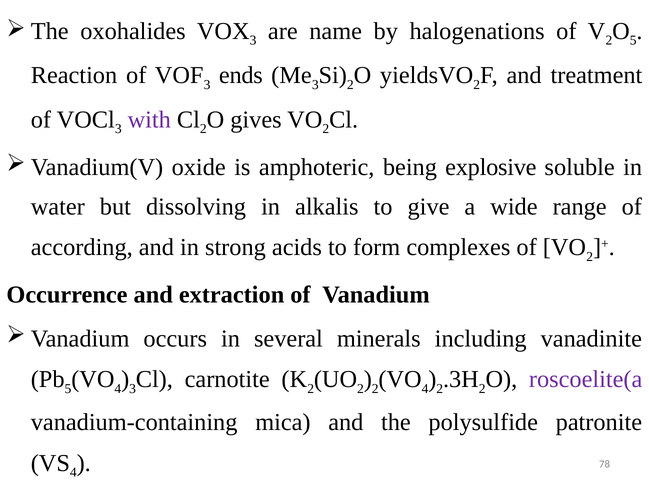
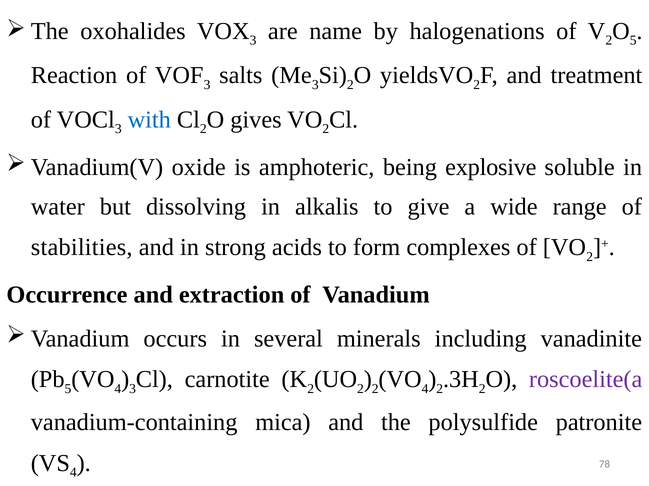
ends: ends -> salts (241, 75)
with colour: purple -> blue (149, 120)
according: according -> stabilities (82, 248)
